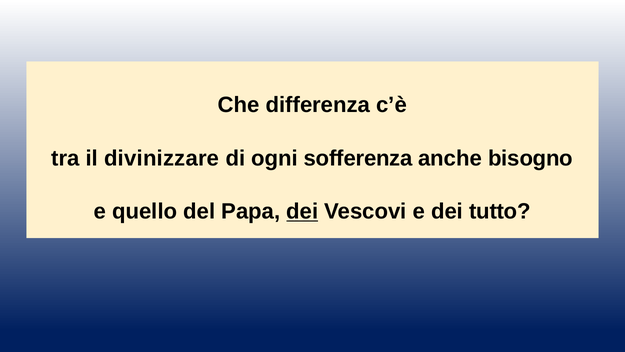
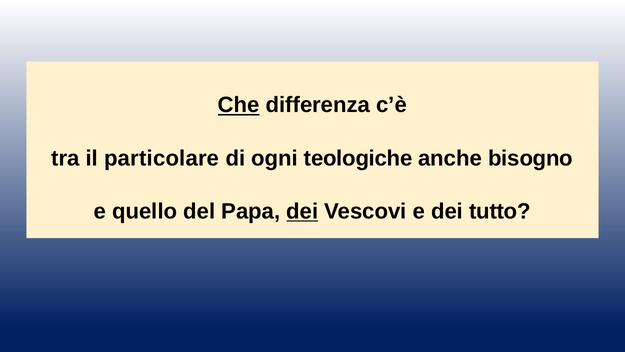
Che underline: none -> present (239, 105)
divinizzare: divinizzare -> particolare (162, 158)
sofferenza: sofferenza -> teologiche (358, 158)
